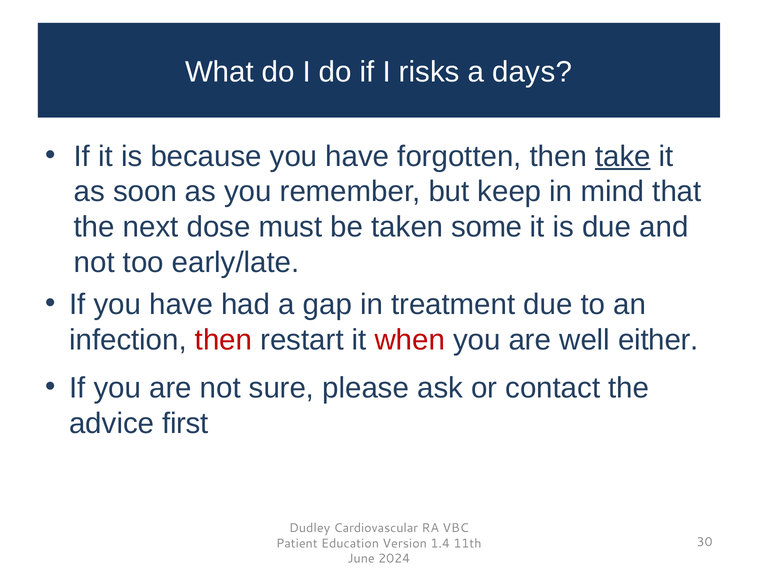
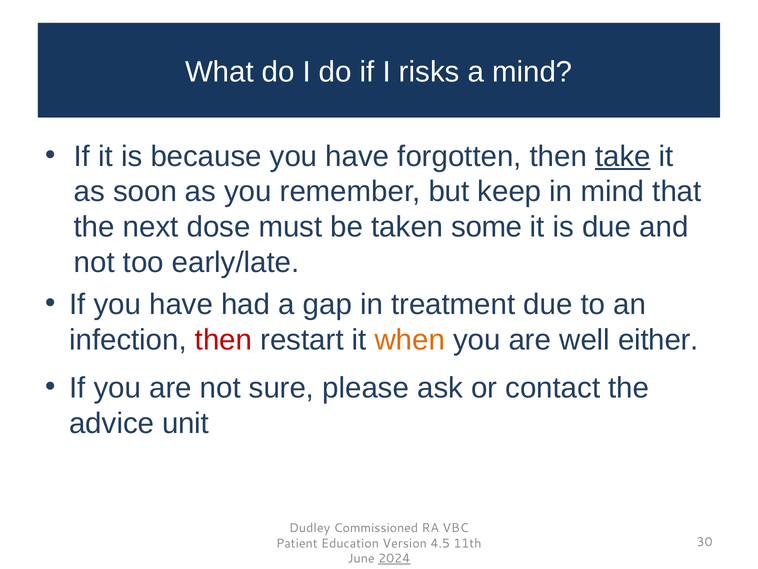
a days: days -> mind (532, 72)
when colour: red -> orange (410, 339)
first: first -> unit (185, 423)
Cardiovascular: Cardiovascular -> Commissioned (376, 528)
1.4: 1.4 -> 4.5 (440, 543)
2024 underline: none -> present (394, 558)
